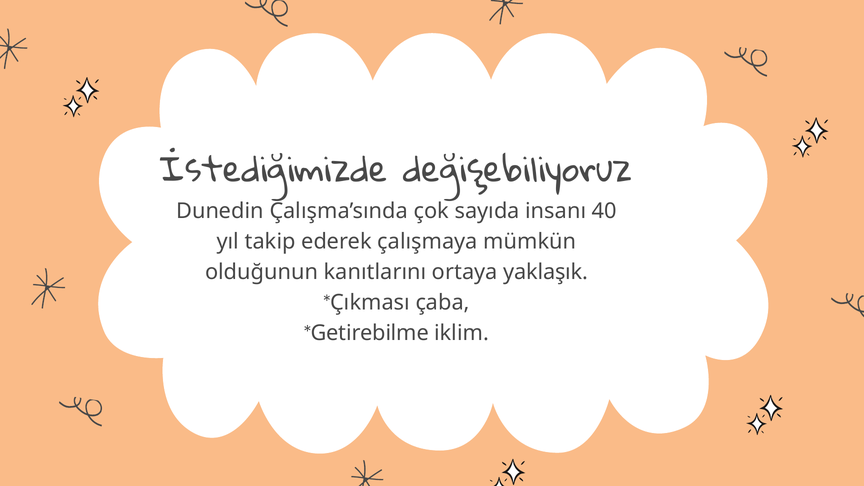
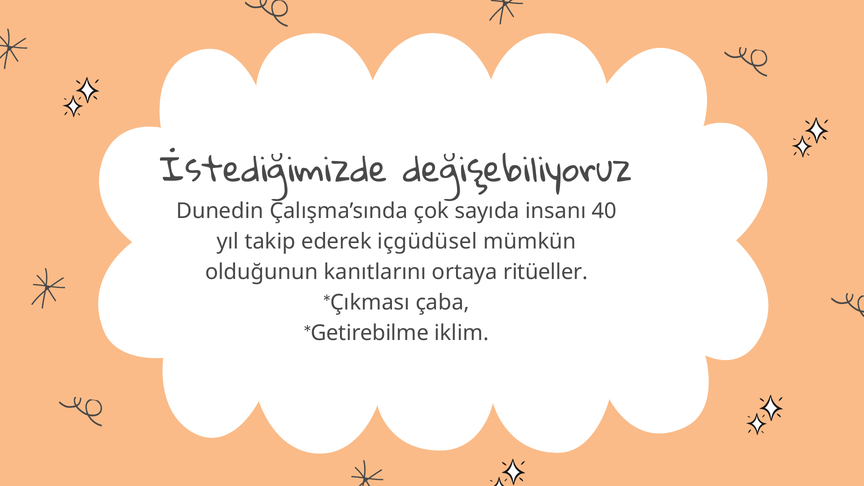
çalışmaya: çalışmaya -> içgüdüsel (427, 242)
yaklaşık: yaklaşık -> ritüeller (546, 272)
